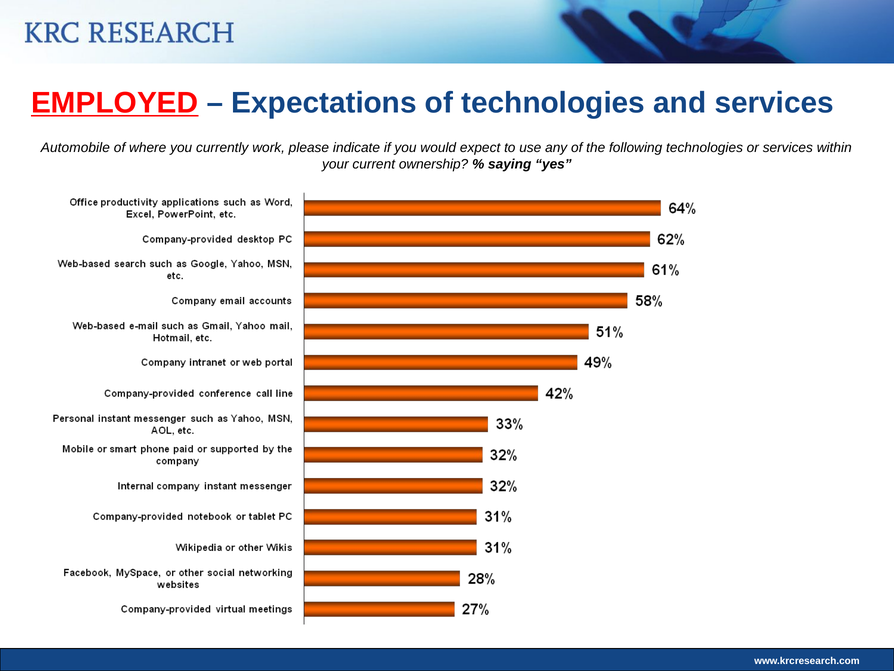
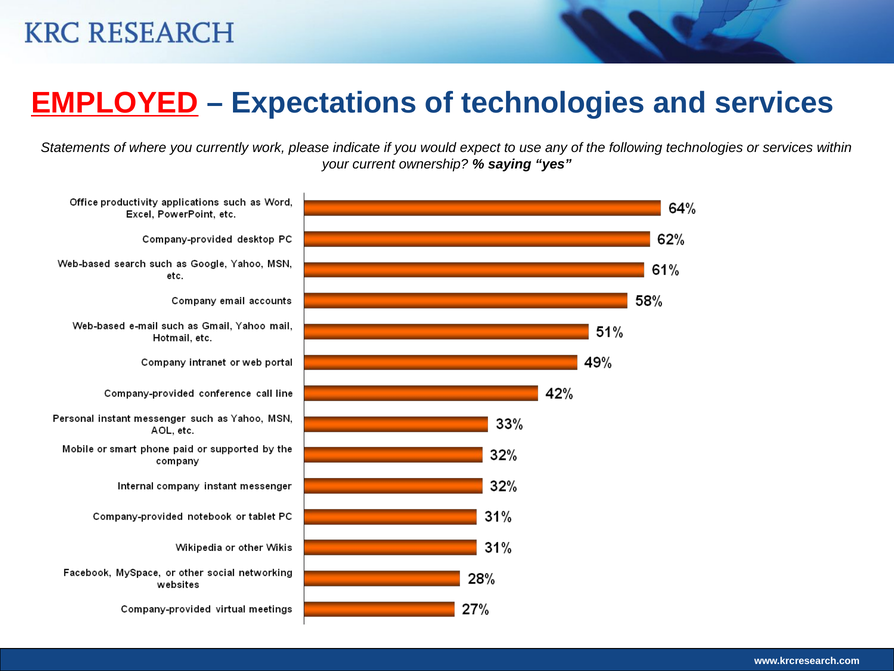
Automobile: Automobile -> Statements (75, 148)
